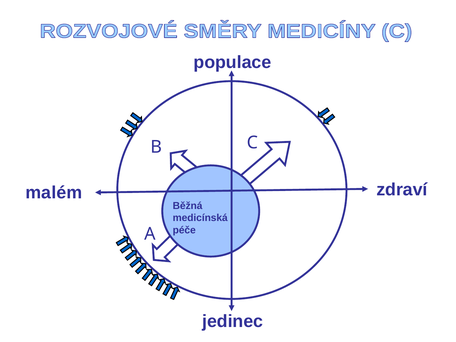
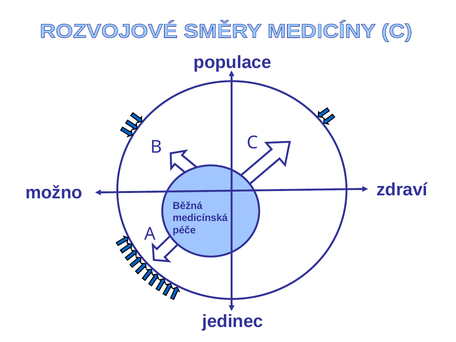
malém: malém -> možno (54, 193)
